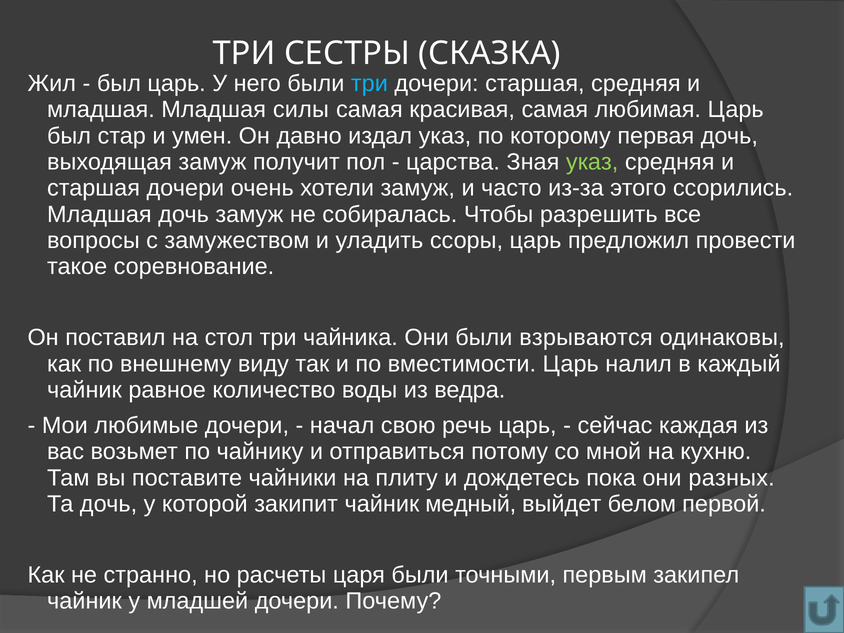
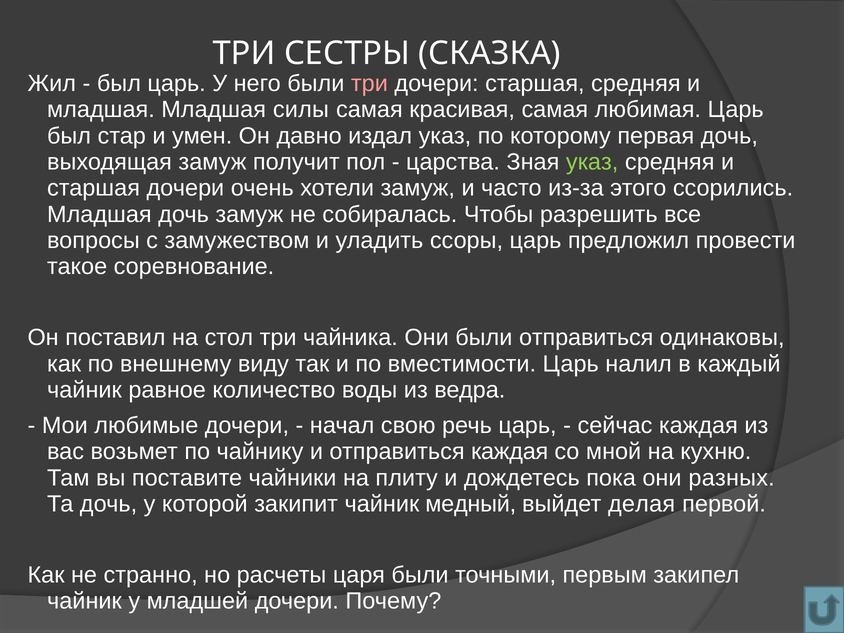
три colour: light blue -> pink (369, 84)
были взрываются: взрываются -> отправиться (586, 338)
отправиться потому: потому -> каждая (510, 452)
белом: белом -> делая (642, 504)
